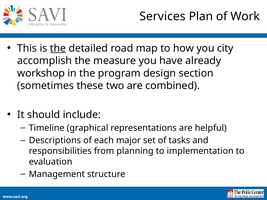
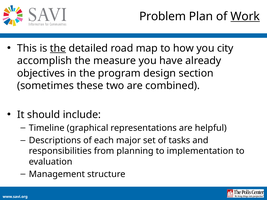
Services: Services -> Problem (163, 16)
Work underline: none -> present (245, 16)
workshop: workshop -> objectives (41, 73)
